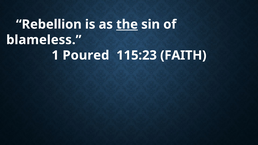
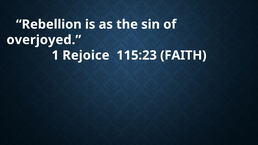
the underline: present -> none (127, 24)
blameless: blameless -> overjoyed (44, 40)
Poured: Poured -> Rejoice (86, 55)
